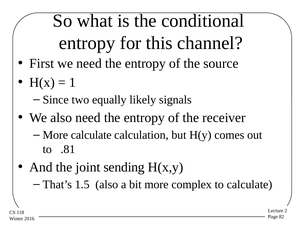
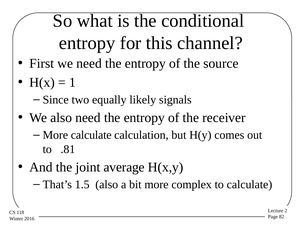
sending: sending -> average (124, 167)
